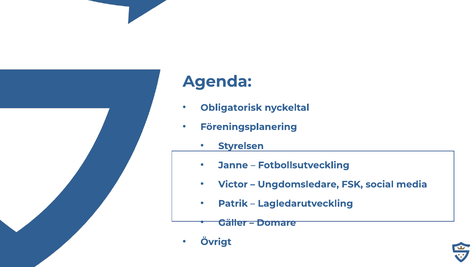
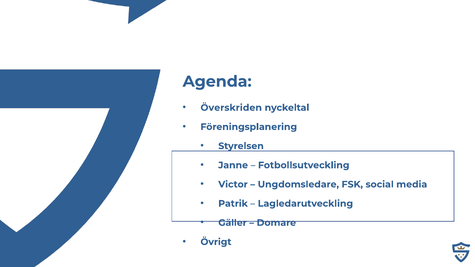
Obligatorisk: Obligatorisk -> Överskriden (231, 108)
